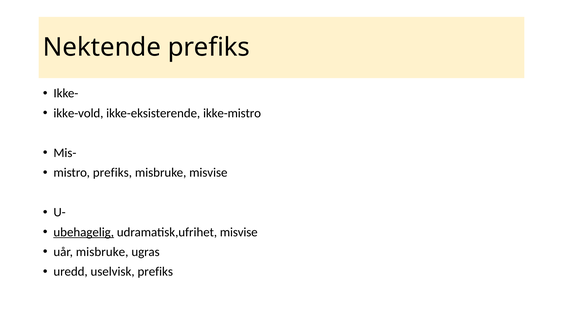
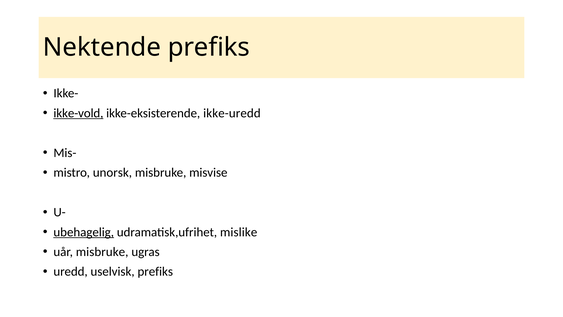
ikke-vold underline: none -> present (78, 113)
ikke-mistro: ikke-mistro -> ikke-uredd (232, 113)
mistro prefiks: prefiks -> unorsk (112, 172)
udramatisk,ufrihet misvise: misvise -> mislike (239, 232)
